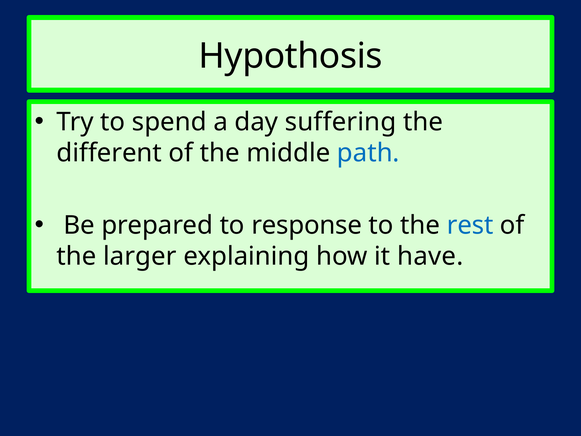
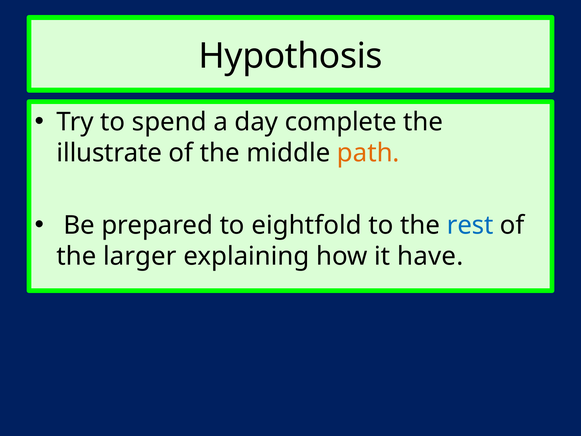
suffering: suffering -> complete (341, 122)
different: different -> illustrate (109, 153)
path colour: blue -> orange (368, 153)
response: response -> eightfold (307, 225)
